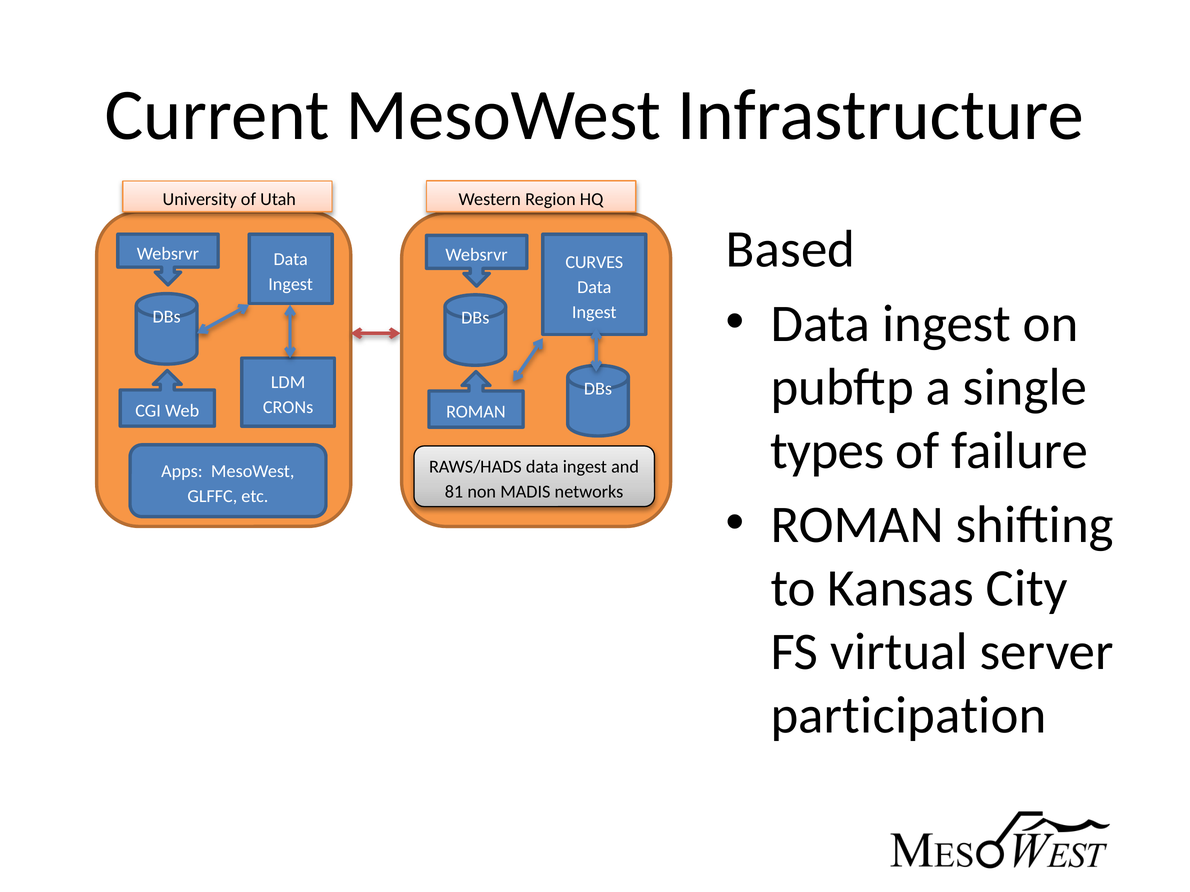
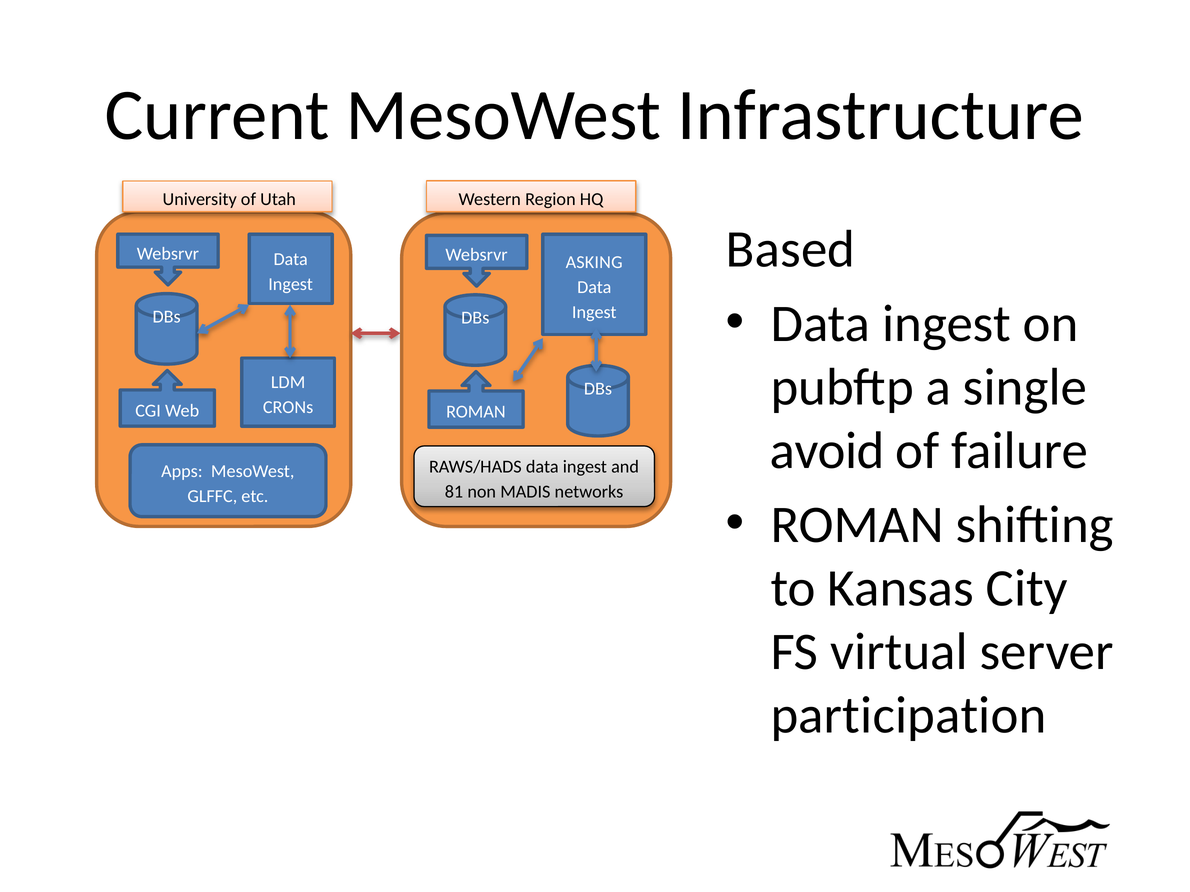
CURVES: CURVES -> ASKING (594, 262)
types: types -> avoid (827, 451)
